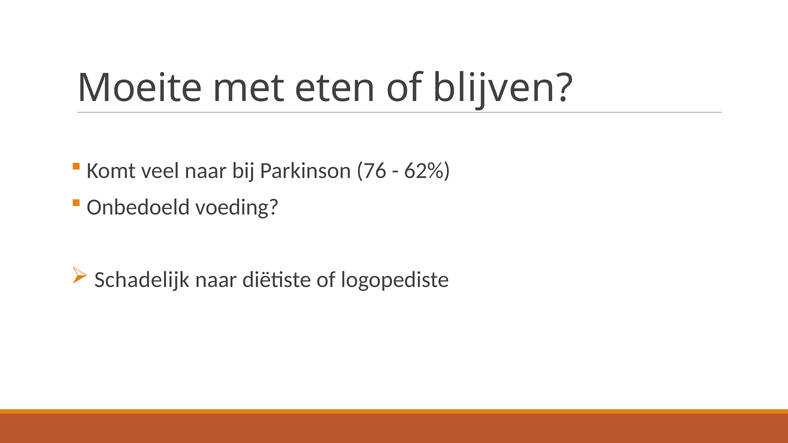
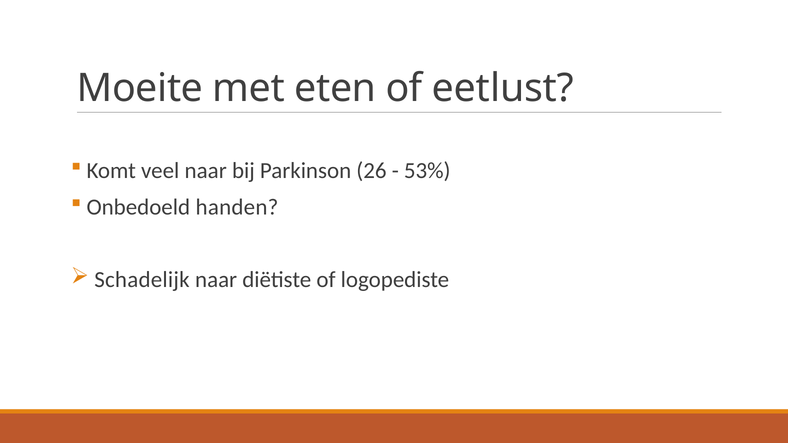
blijven: blijven -> eetlust (503, 88)
76: 76 -> 26 (371, 171)
62%: 62% -> 53% (427, 171)
voeding: voeding -> handen (237, 207)
